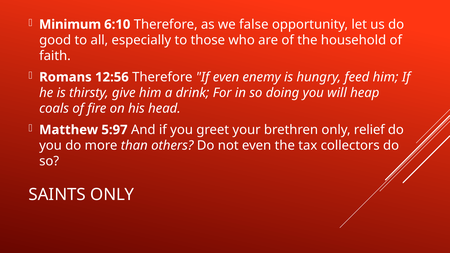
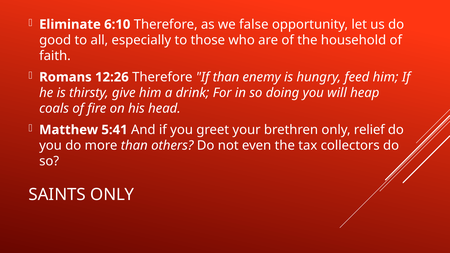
Minimum: Minimum -> Eliminate (70, 24)
12:56: 12:56 -> 12:26 (112, 77)
If even: even -> than (226, 77)
5:97: 5:97 -> 5:41 (115, 130)
